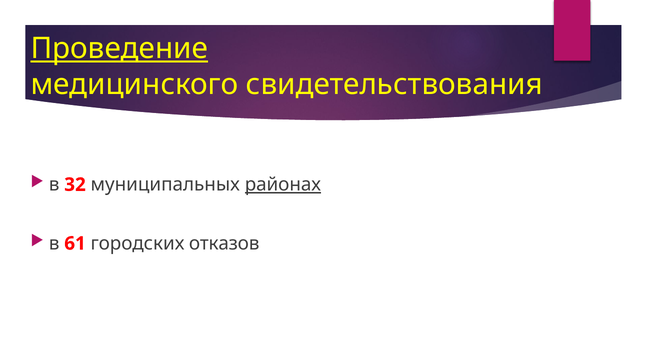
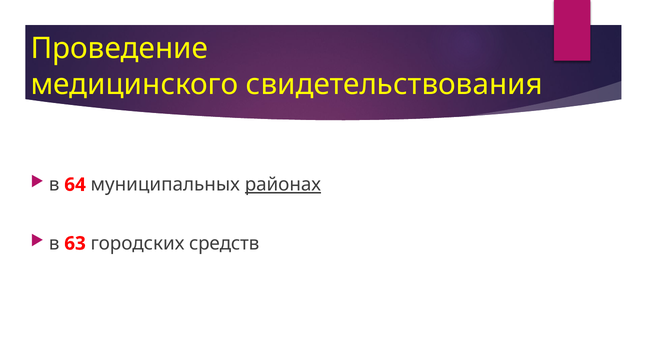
Проведение underline: present -> none (119, 49)
32: 32 -> 64 (75, 185)
61: 61 -> 63 (75, 243)
отказов: отказов -> средств (224, 243)
